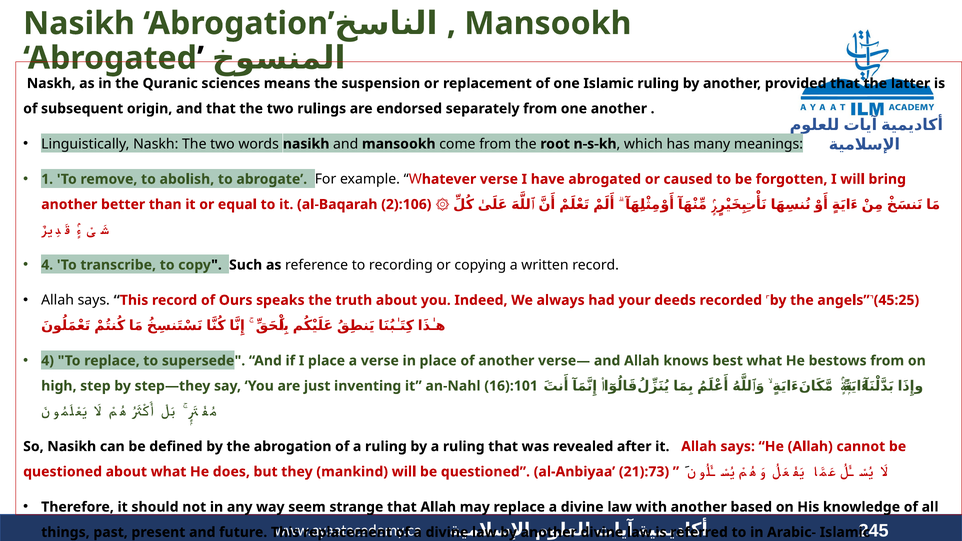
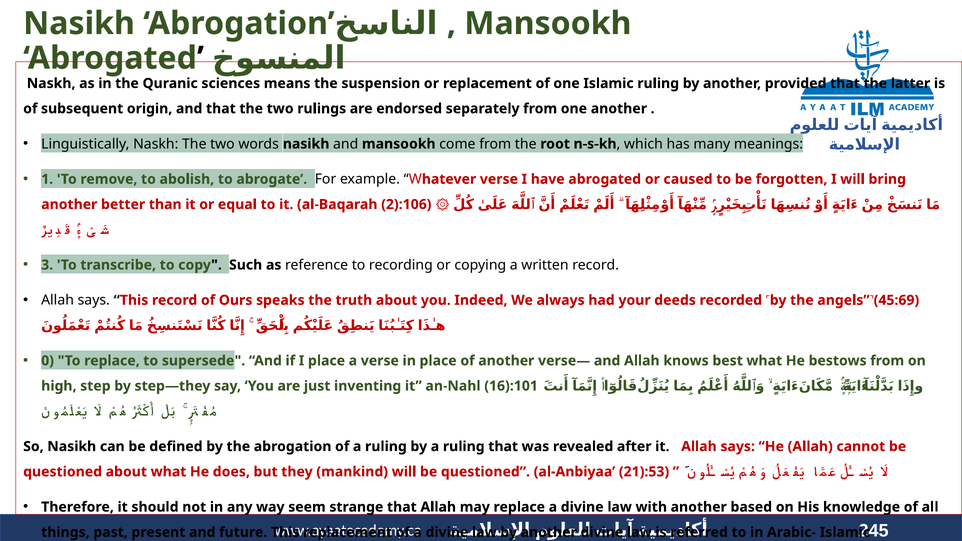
4: 4 -> 3 (47, 265)
angels”˺(45:25: angels”˺(45:25 -> angels”˺(45:69 (868, 300)
4: 4 -> 0 (48, 361)
21):73: 21):73 -> 21):53 (644, 472)
